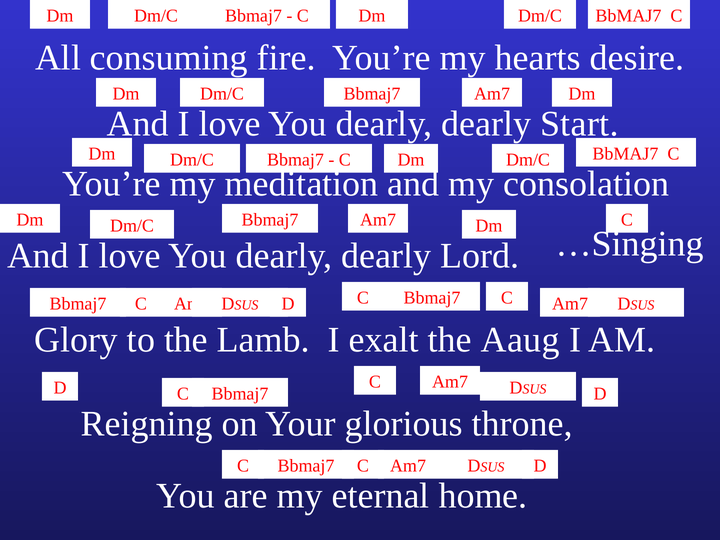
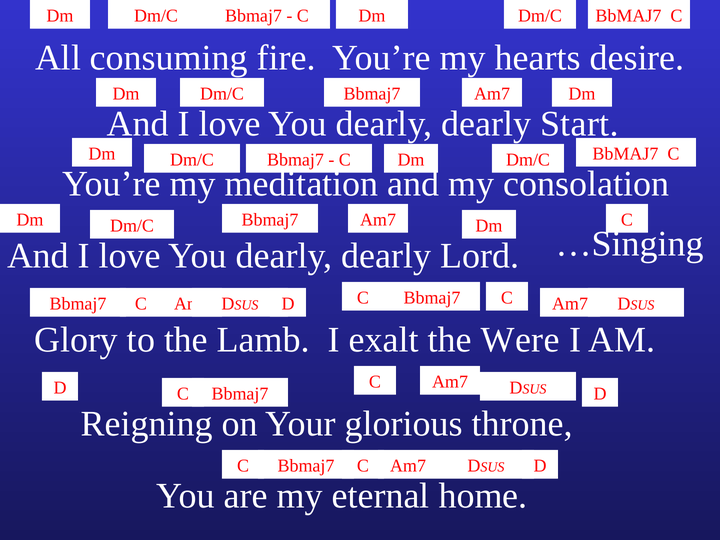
Aaug: Aaug -> Were (520, 340)
